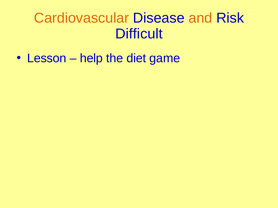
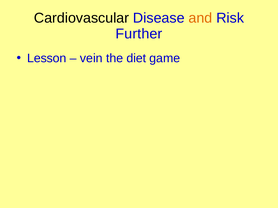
Cardiovascular colour: orange -> black (81, 18)
Difficult: Difficult -> Further (139, 34)
help: help -> vein (91, 58)
